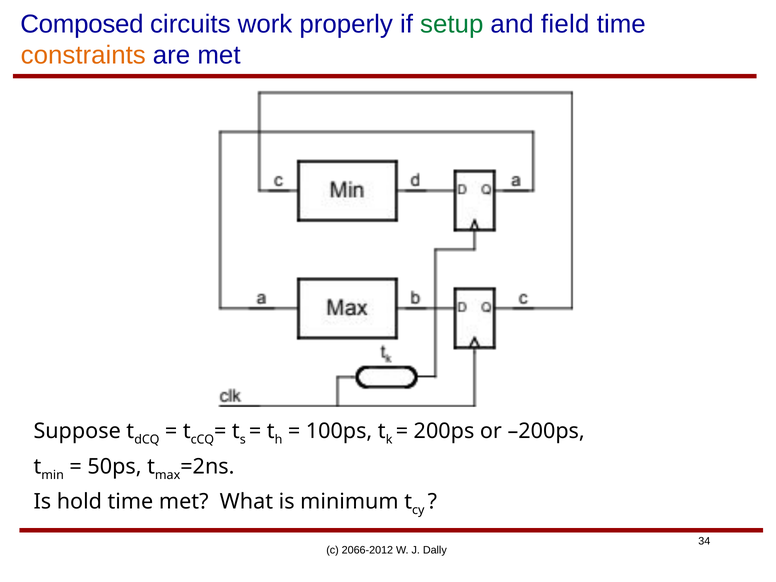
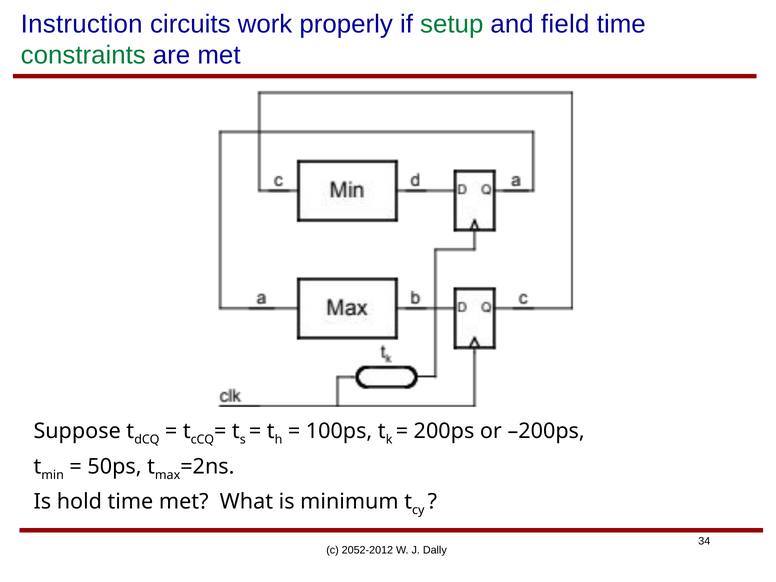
Composed: Composed -> Instruction (82, 24)
constraints colour: orange -> green (83, 55)
2066-2012: 2066-2012 -> 2052-2012 (367, 550)
